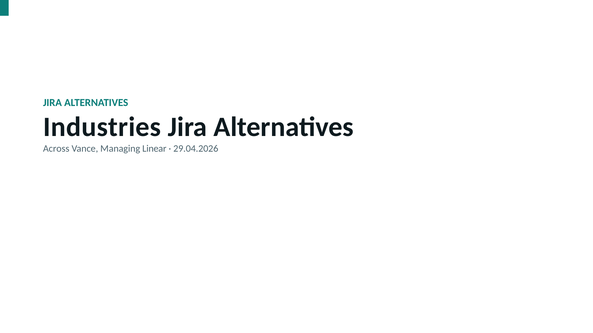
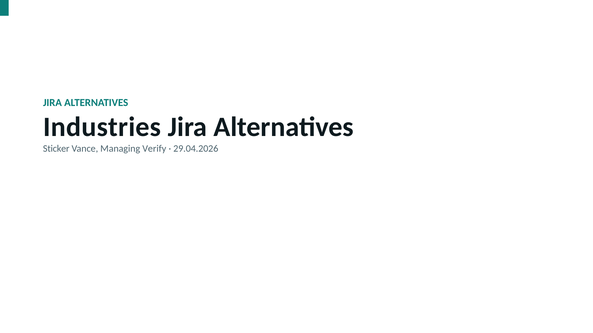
Across: Across -> Sticker (56, 149)
Linear: Linear -> Verify (154, 149)
